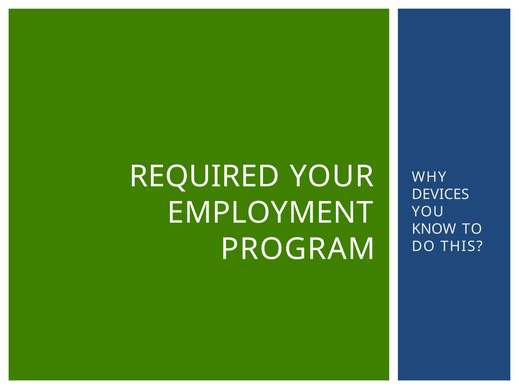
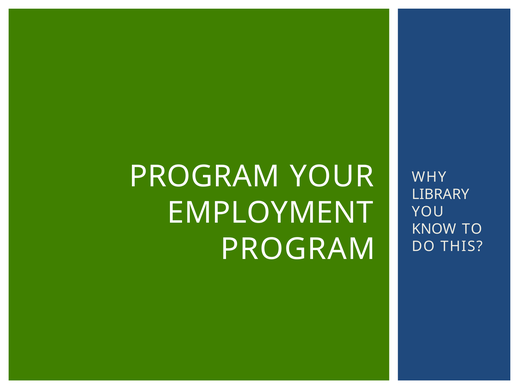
REQUIRED: REQUIRED -> PROGRAM (204, 177)
DEVICES: DEVICES -> LIBRARY (440, 195)
